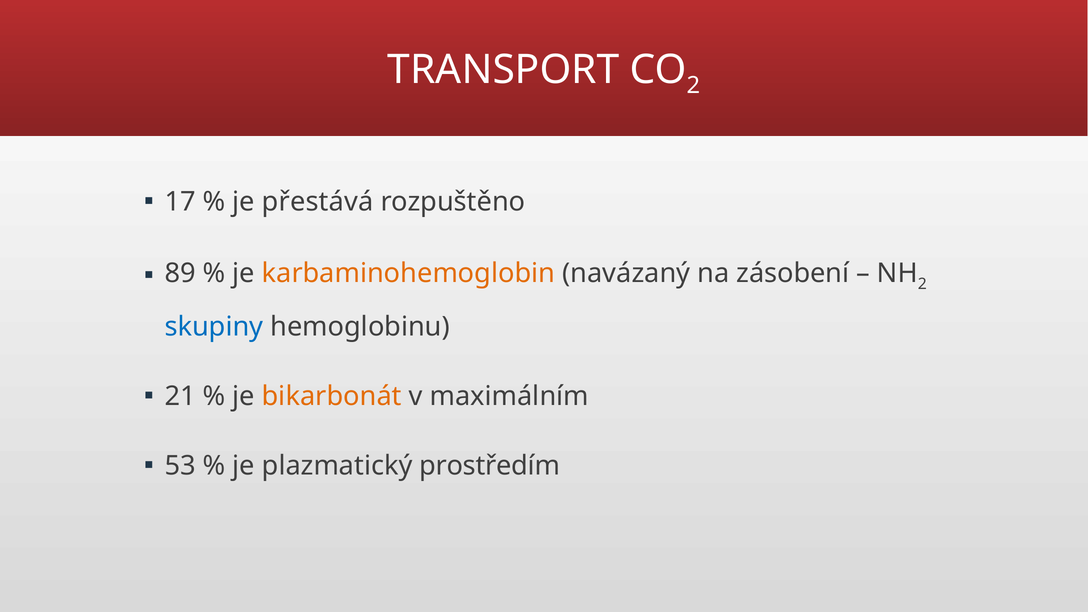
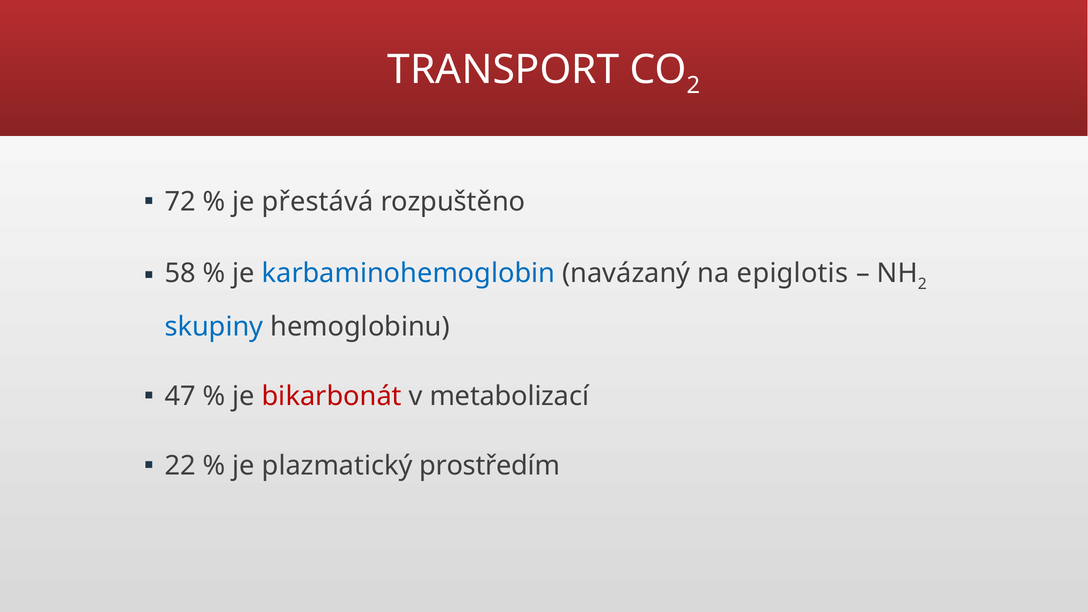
17: 17 -> 72 (180, 202)
89: 89 -> 58 (180, 273)
karbaminohemoglobin colour: orange -> blue (408, 273)
zásobení: zásobení -> epiglotis (793, 273)
21: 21 -> 47 (180, 396)
bikarbonát colour: orange -> red (332, 396)
maximálním: maximálním -> metabolizací (509, 396)
53: 53 -> 22 (180, 466)
